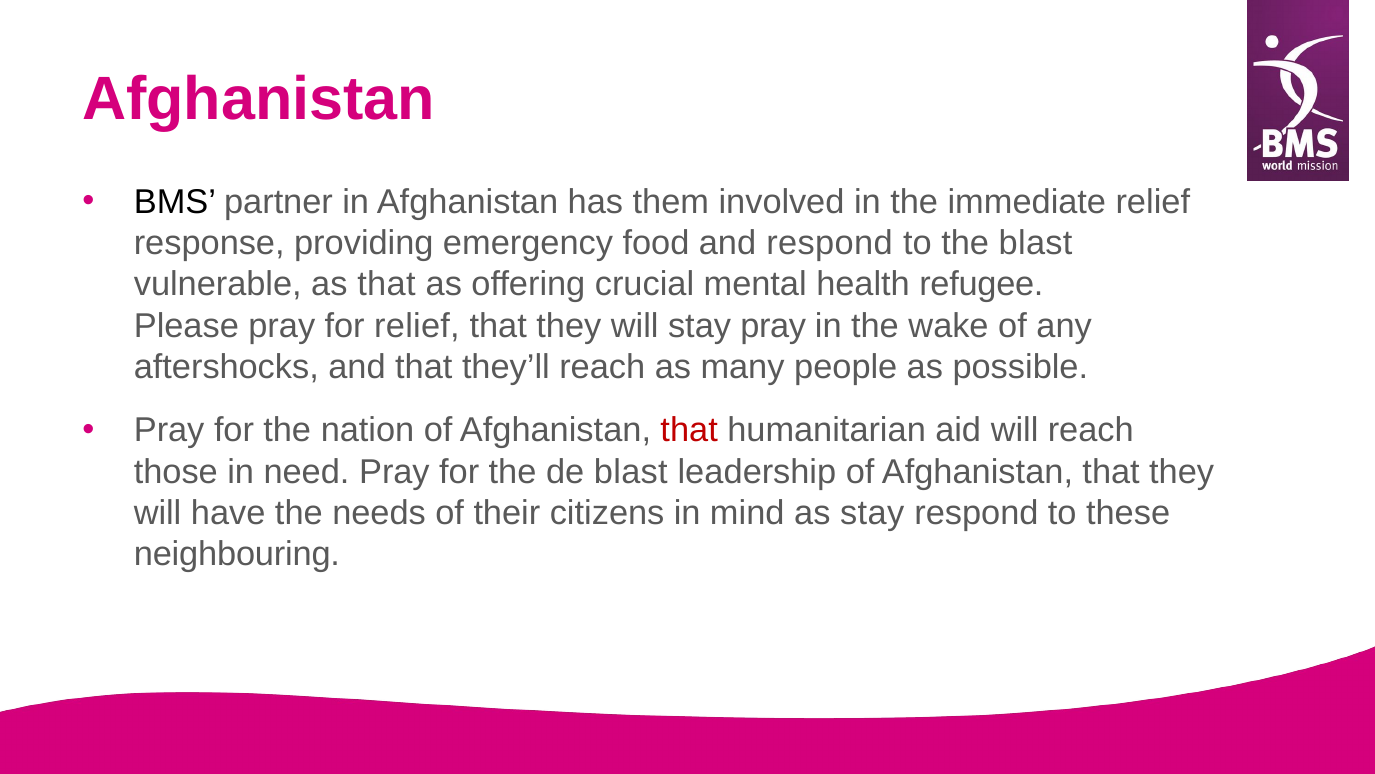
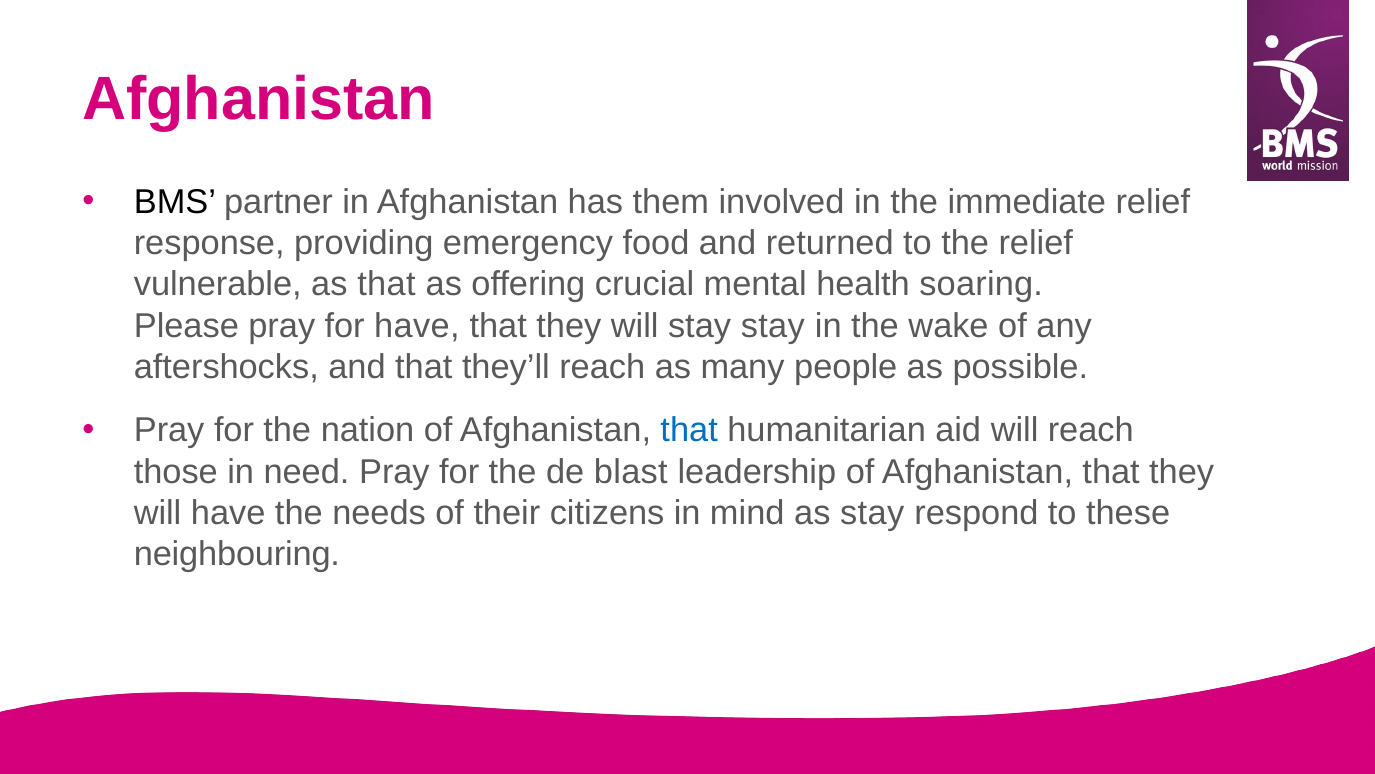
and respond: respond -> returned (830, 243)
the blast: blast -> relief (1036, 243)
refugee: refugee -> soaring (981, 284)
for relief: relief -> have (417, 326)
stay pray: pray -> stay (773, 326)
that colour: red -> blue (689, 430)
